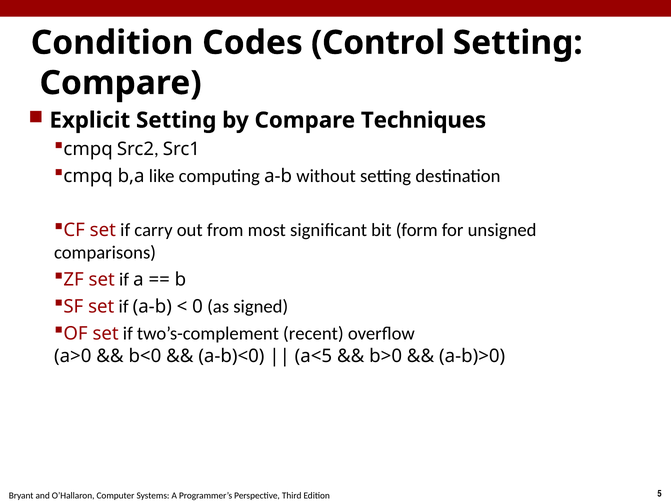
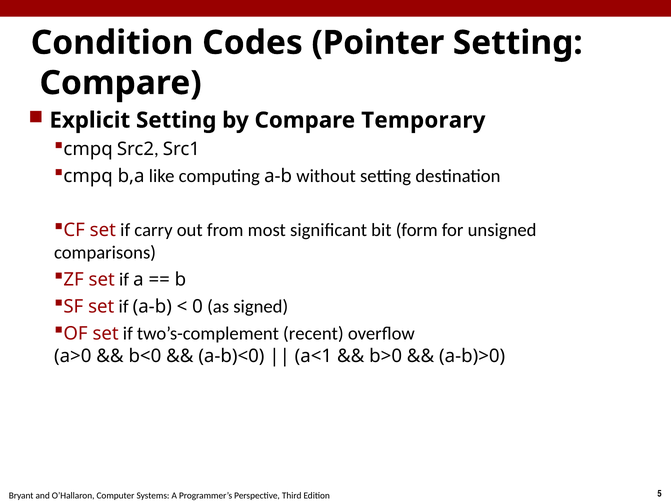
Control: Control -> Pointer (378, 43)
Techniques: Techniques -> Temporary (423, 120)
a<5: a<5 -> a<1 (313, 356)
